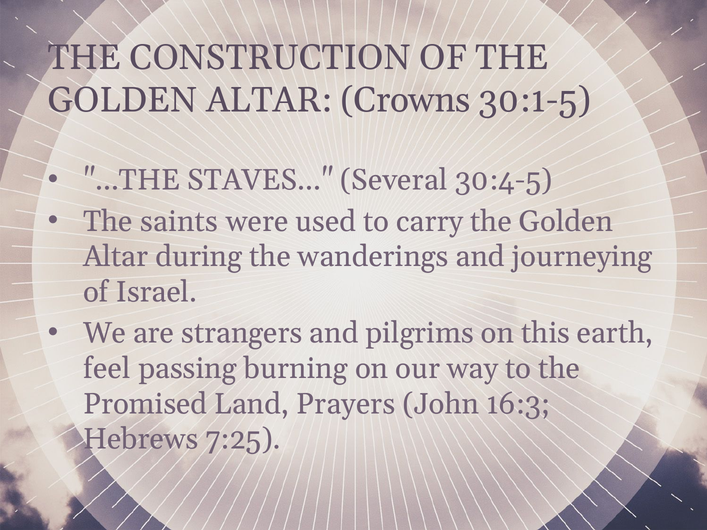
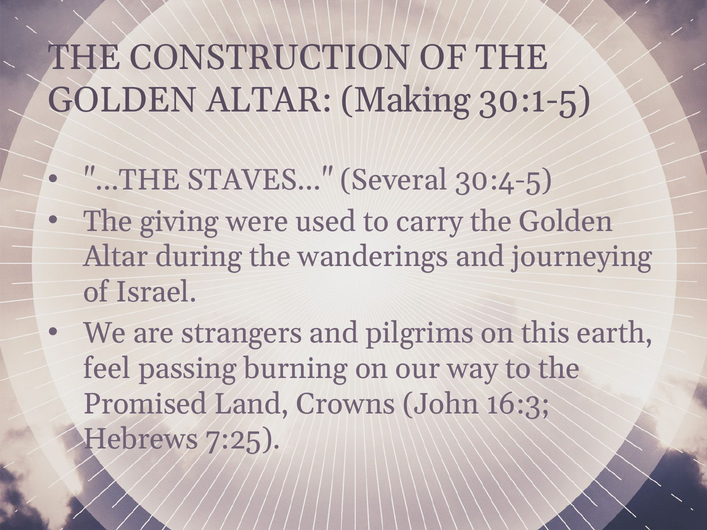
Crowns: Crowns -> Making (406, 100)
saints: saints -> giving (179, 221)
Prayers: Prayers -> Crowns (346, 404)
